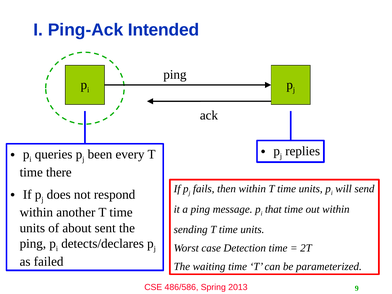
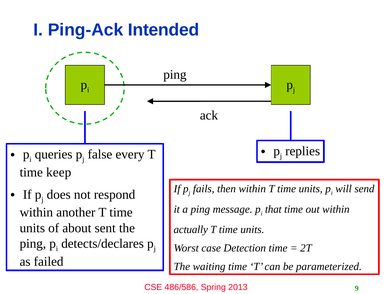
been: been -> false (100, 154)
there: there -> keep (59, 172)
sending: sending -> actually (191, 230)
